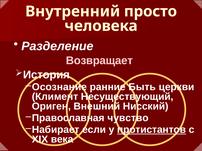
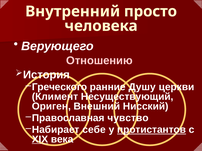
Разделение: Разделение -> Верующего (57, 46)
Возвращает: Возвращает -> Отношению (99, 61)
Осознание: Осознание -> Греческого (60, 87)
Быть: Быть -> Душу (142, 87)
если: если -> себе (94, 130)
XIX underline: none -> present (40, 140)
